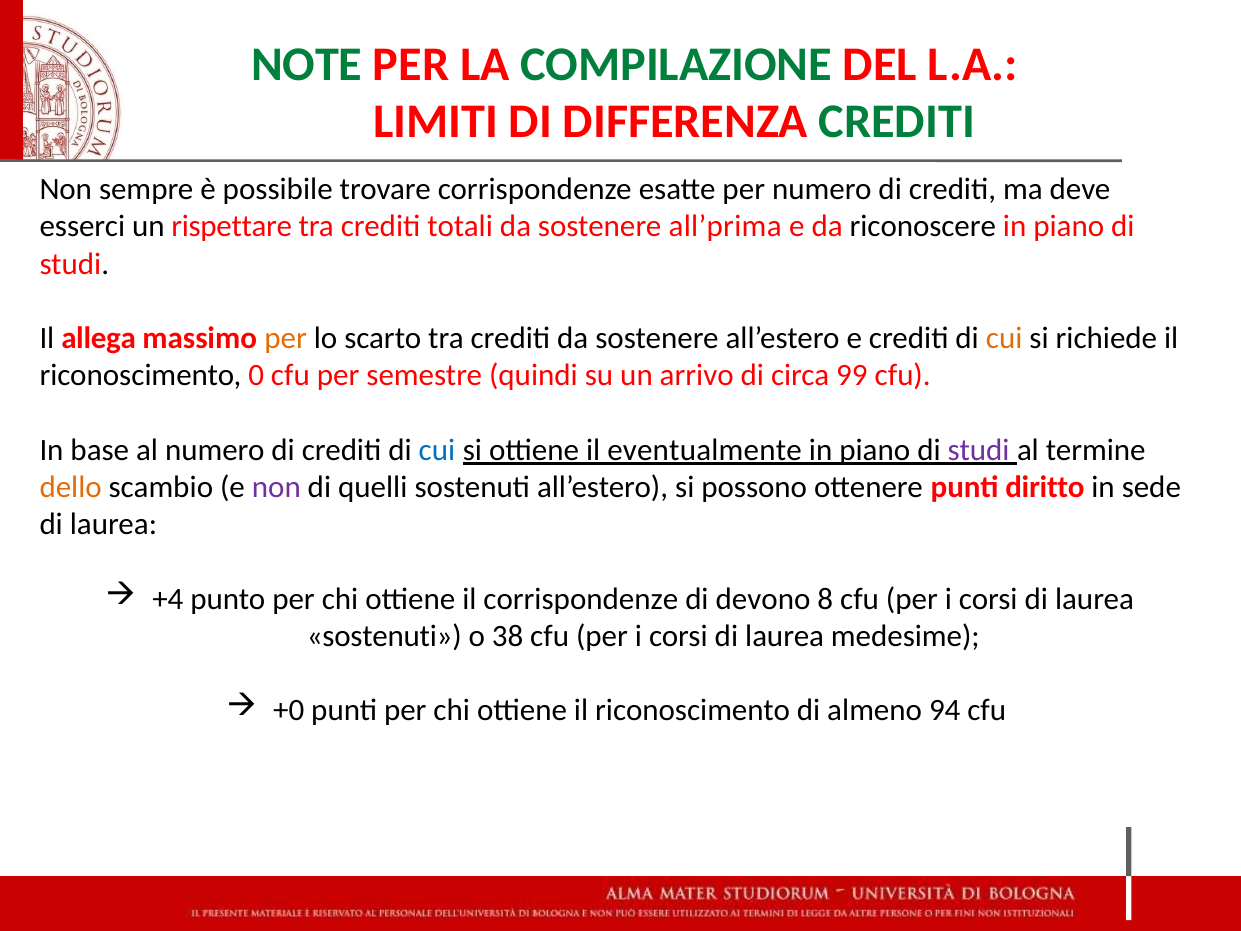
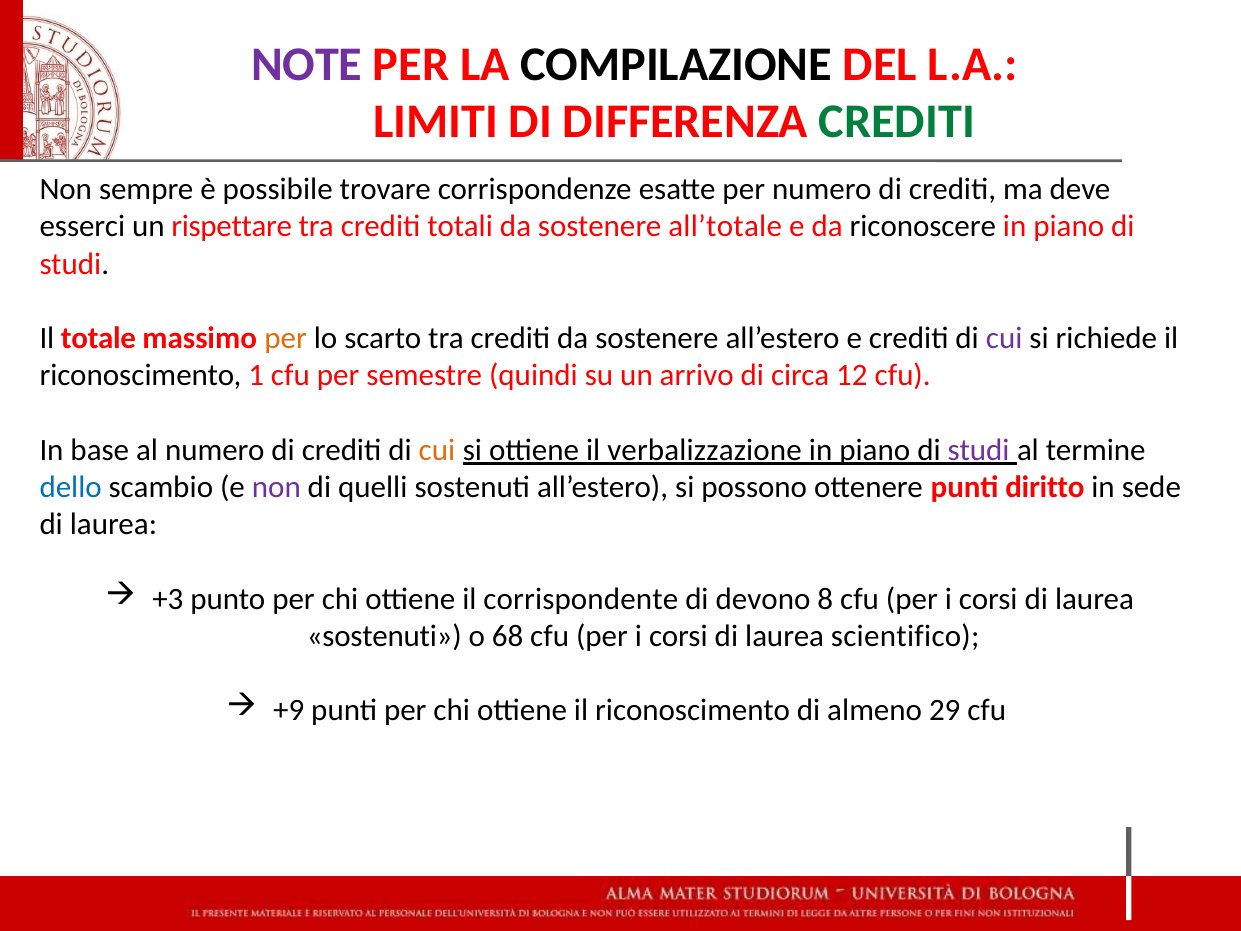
NOTE colour: green -> purple (307, 64)
COMPILAZIONE colour: green -> black (676, 64)
all’prima: all’prima -> all’totale (725, 227)
allega: allega -> totale (99, 338)
cui colour: orange -> purple (1004, 338)
0: 0 -> 1 (256, 375)
99: 99 -> 12 (852, 375)
cui colour: blue -> orange (437, 450)
eventualmente: eventualmente -> verbalizzazione (705, 450)
dello colour: orange -> blue (71, 487)
+4: +4 -> +3 (168, 599)
il corrispondenze: corrispondenze -> corrispondente (581, 599)
38: 38 -> 68 (508, 636)
medesime: medesime -> scientifico (905, 636)
+0: +0 -> +9 (289, 711)
94: 94 -> 29 (945, 711)
